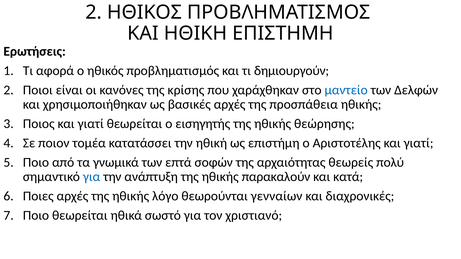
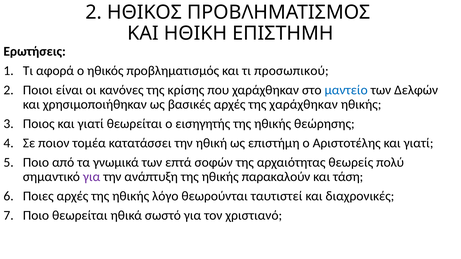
δημιουργούν: δημιουργούν -> προσωπικού (291, 71)
της προσπάθεια: προσπάθεια -> χαράχθηκαν (304, 105)
για colour: blue -> purple (92, 177)
κατά: κατά -> τάση (348, 177)
γενναίων: γενναίων -> ταυτιστεί (277, 196)
